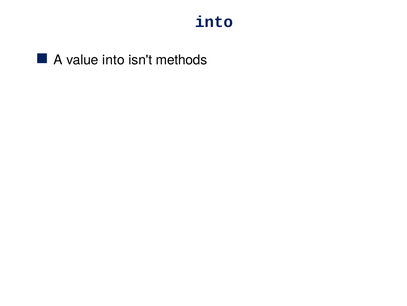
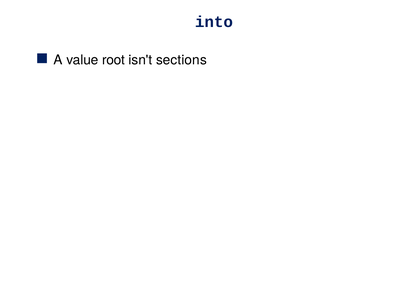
value into: into -> root (114, 60)
methods: methods -> sections (181, 60)
